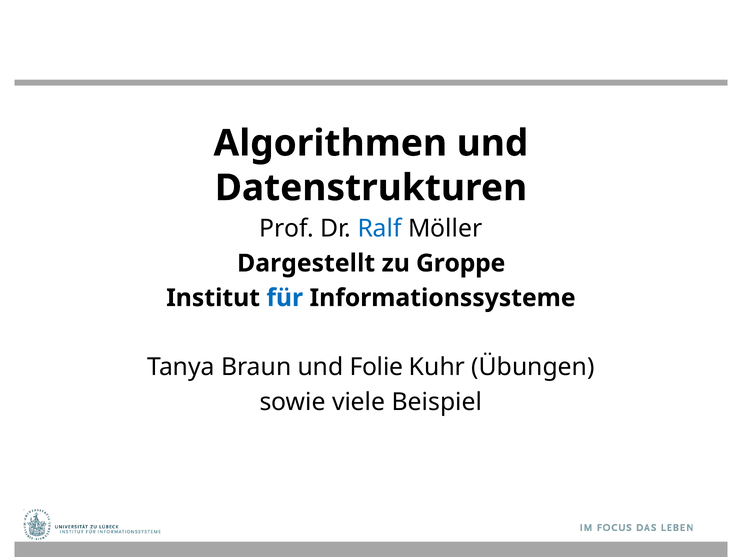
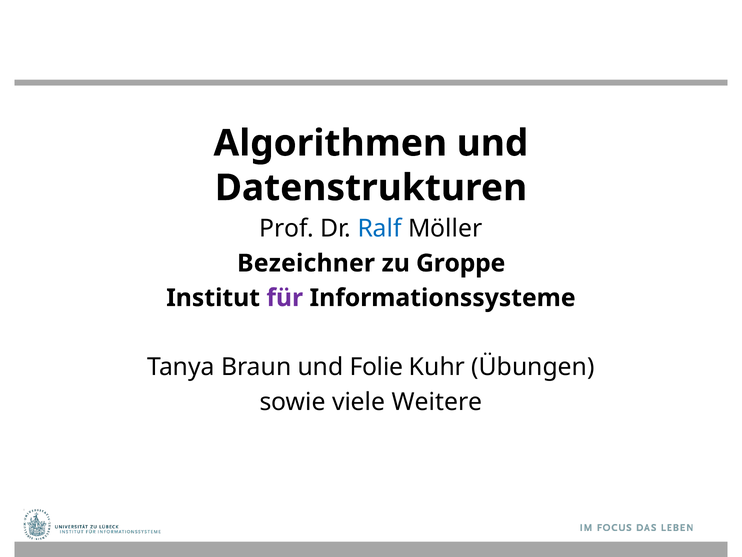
Dargestellt: Dargestellt -> Bezeichner (306, 263)
für colour: blue -> purple (285, 298)
Beispiel: Beispiel -> Weitere (437, 402)
